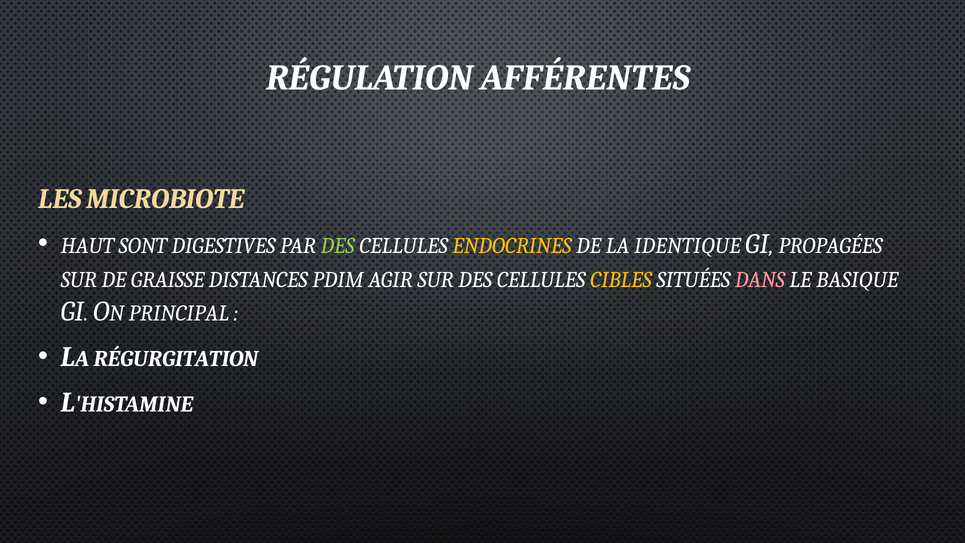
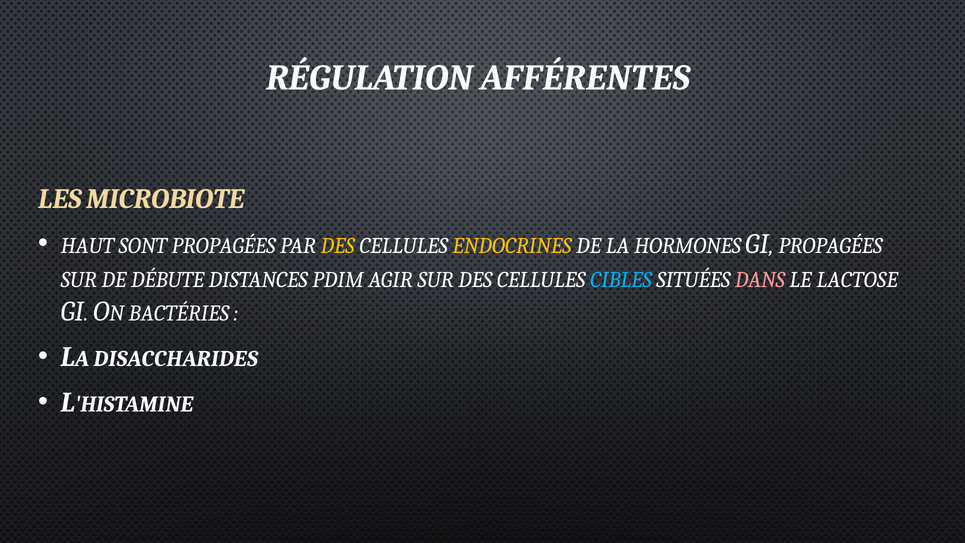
SONT DIGESTIVES: DIGESTIVES -> PROPAGÉES (224, 246)
DES colour: light green -> yellow (338, 246)
IDENTIQUE: IDENTIQUE -> HORMONES (688, 246)
GRAISSE: GRAISSE -> DÉBUTE (168, 280)
CIBLES colour: yellow -> light blue (621, 280)
BASIQUE: BASIQUE -> LACTOSE (857, 280)
PRINCIPAL: PRINCIPAL -> BACTÉRIES (179, 313)
RÉGURGITATION: RÉGURGITATION -> DISACCHARIDES (176, 359)
